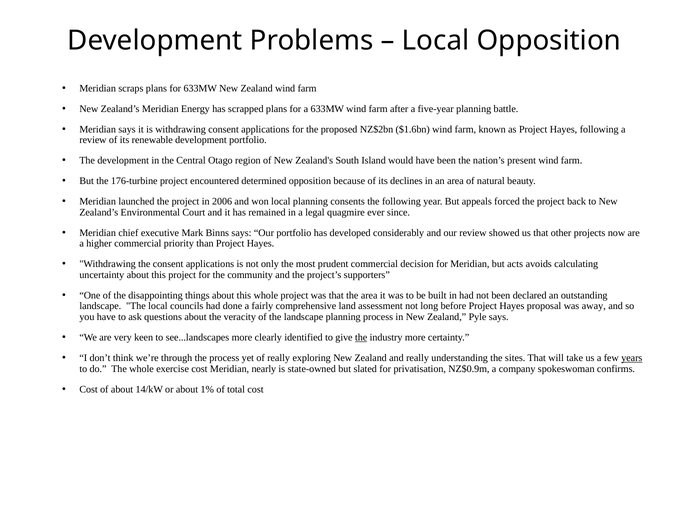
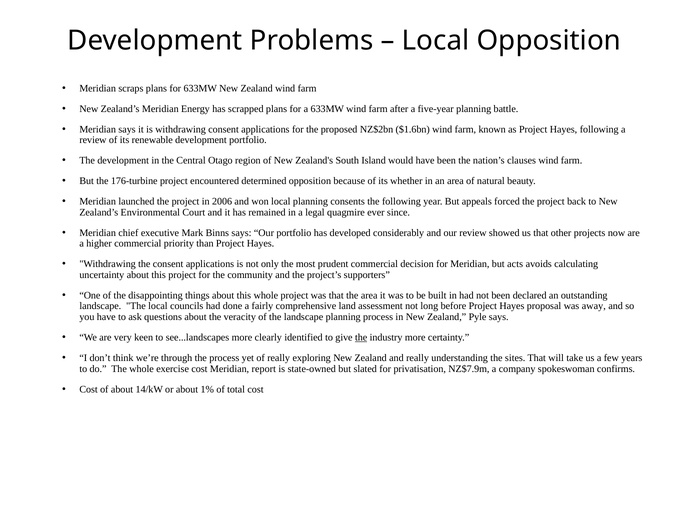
present: present -> clauses (522, 161)
declines: declines -> whether (406, 181)
years underline: present -> none (632, 358)
nearly: nearly -> report (264, 369)
NZ$0.9m: NZ$0.9m -> NZ$7.9m (469, 369)
